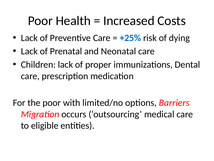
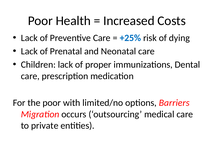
eligible: eligible -> private (45, 125)
